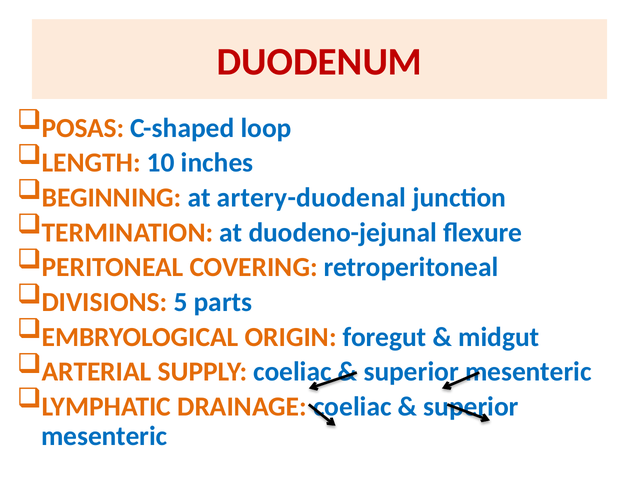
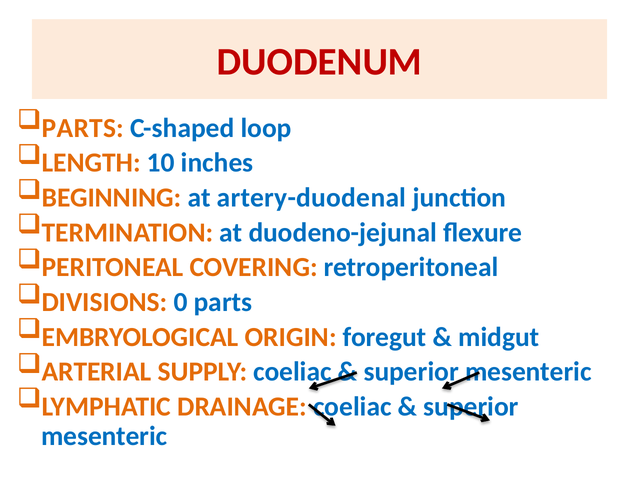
POSAS: POSAS -> PARTS (83, 128)
5: 5 -> 0 (181, 302)
